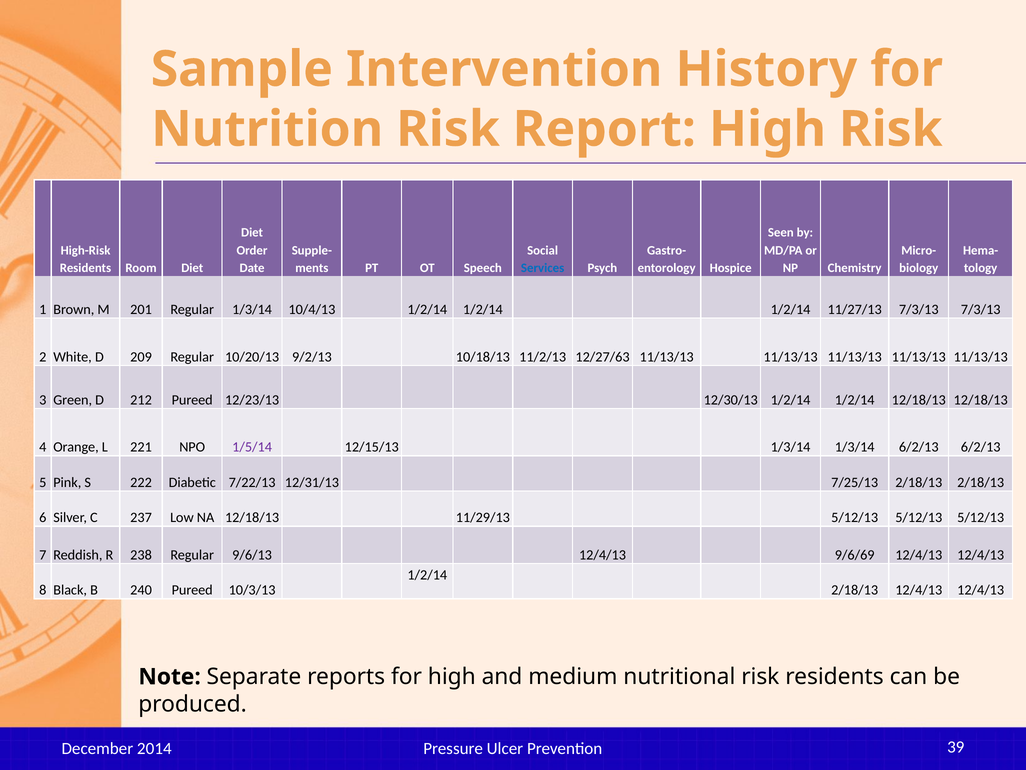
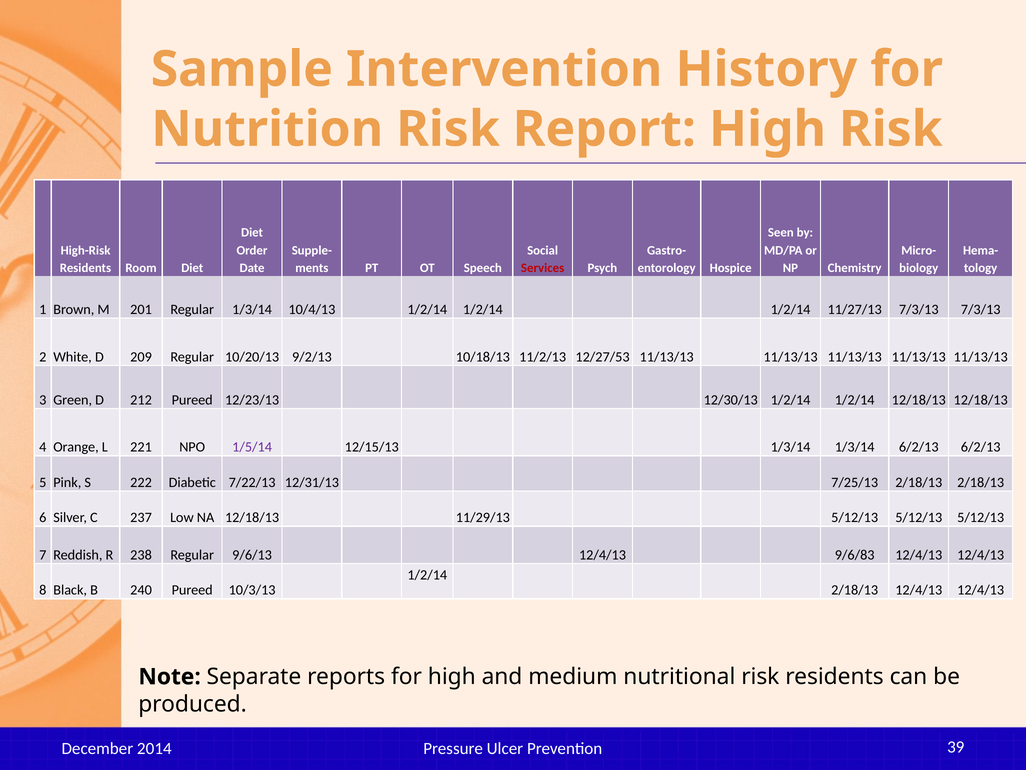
Services colour: blue -> red (543, 268)
12/27/63: 12/27/63 -> 12/27/53 (603, 357)
9/6/69: 9/6/69 -> 9/6/83 (855, 555)
